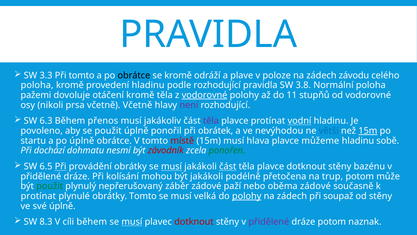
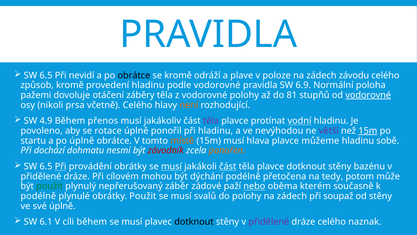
3.3: 3.3 -> 6.5 (46, 75)
Při tomto: tomto -> nevidí (82, 75)
poloha: poloha -> způsob (37, 85)
podle rozhodující: rozhodující -> vodorovné (217, 85)
3.8: 3.8 -> 6.9 (303, 85)
otáčení kromě: kromě -> záběry (140, 95)
vodorovné underline: present -> none (205, 95)
11: 11 -> 81 (292, 95)
vodorovné underline: none -> present (368, 95)
včetně Včetně: Včetně -> Celého (138, 105)
není colour: purple -> orange (189, 105)
6.3: 6.3 -> 4.9 (46, 121)
se použit: použit -> rotace (108, 131)
při obrátek: obrátek -> hladinu (216, 131)
větší colour: blue -> purple (329, 131)
místě colour: red -> orange (182, 140)
ponořen colour: green -> orange (227, 150)
kolísání: kolísání -> cílovém (123, 176)
být jakákoli: jakákoli -> dýchání (207, 176)
trup: trup -> tedy (333, 176)
nebo underline: none -> present (254, 186)
oběma zádové: zádové -> kterém (315, 186)
protínat: protínat -> podélně (38, 196)
obrátky Tomto: Tomto -> Použit (143, 196)
velká: velká -> svalů (205, 196)
polohy underline: present -> none (247, 196)
8.3: 8.3 -> 6.1 (46, 222)
musí underline: present -> none (132, 222)
dotknout colour: red -> black (194, 222)
dráze potom: potom -> celého (332, 222)
